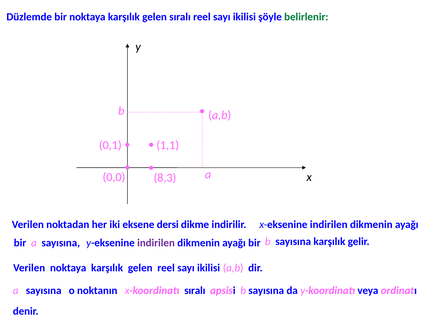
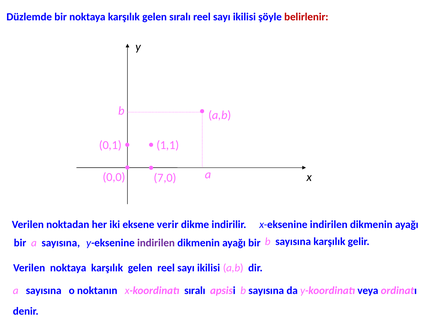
belirlenir colour: green -> red (306, 17)
8,3: 8,3 -> 7,0 (165, 178)
dersi: dersi -> verir (168, 224)
